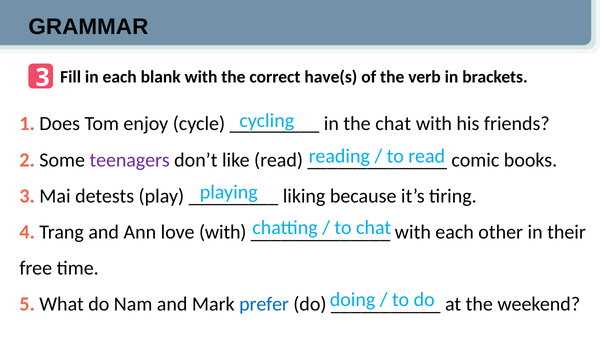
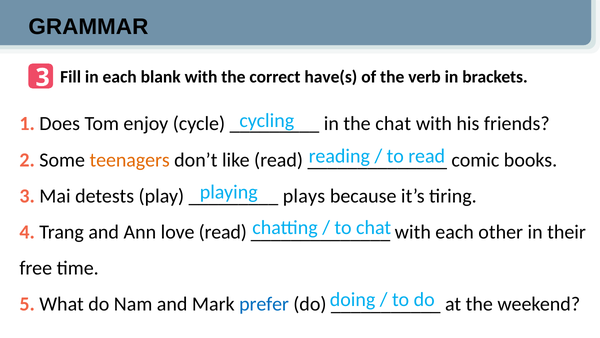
teenagers colour: purple -> orange (130, 160)
liking: liking -> plays (304, 196)
love with: with -> read (223, 232)
